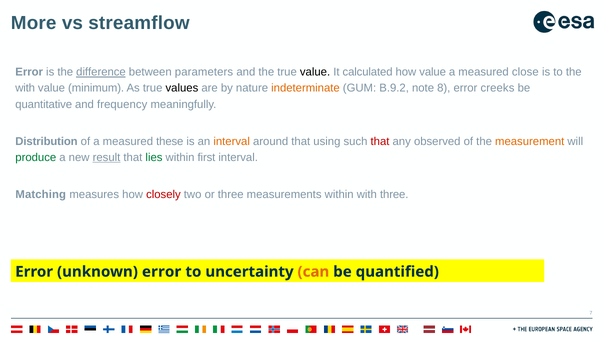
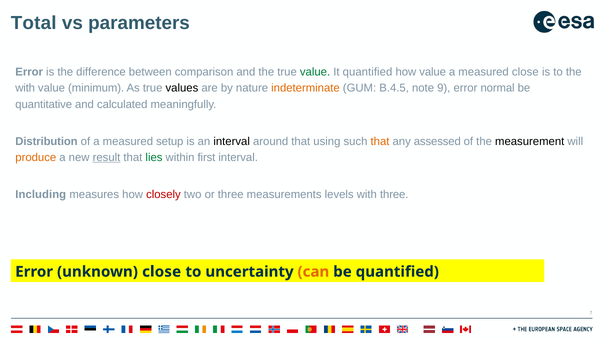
More: More -> Total (34, 23)
streamflow: streamflow -> parameters (139, 23)
difference underline: present -> none (101, 72)
parameters: parameters -> comparison (204, 72)
value colour: black -> green (315, 72)
It calculated: calculated -> quantified (367, 72)
B.9.2: B.9.2 -> B.4.5 (394, 88)
8: 8 -> 9 (444, 88)
creeks: creeks -> normal (498, 88)
frequency: frequency -> calculated (122, 104)
these: these -> setup (170, 141)
interval colour: orange -> black (232, 141)
that colour: red -> orange (380, 141)
observed: observed -> assessed (437, 141)
measurement colour: orange -> black (530, 141)
produce colour: green -> orange (36, 157)
Matching: Matching -> Including (41, 194)
measurements within: within -> levels (339, 194)
unknown error: error -> close (162, 272)
